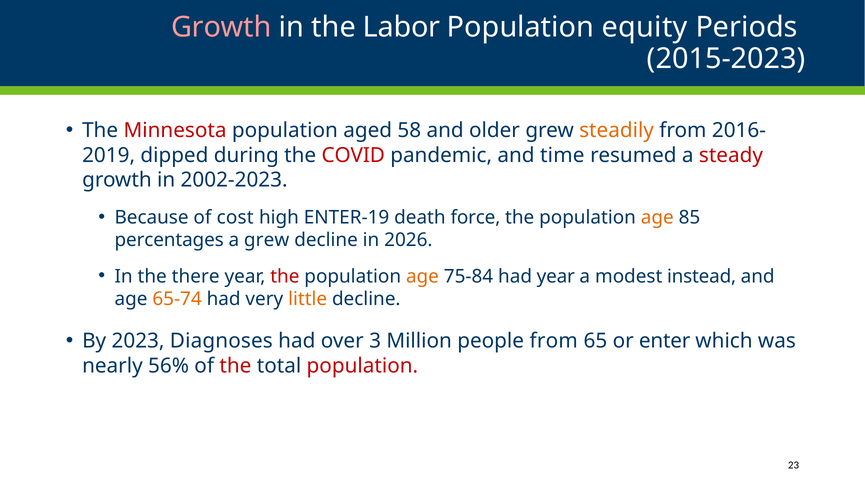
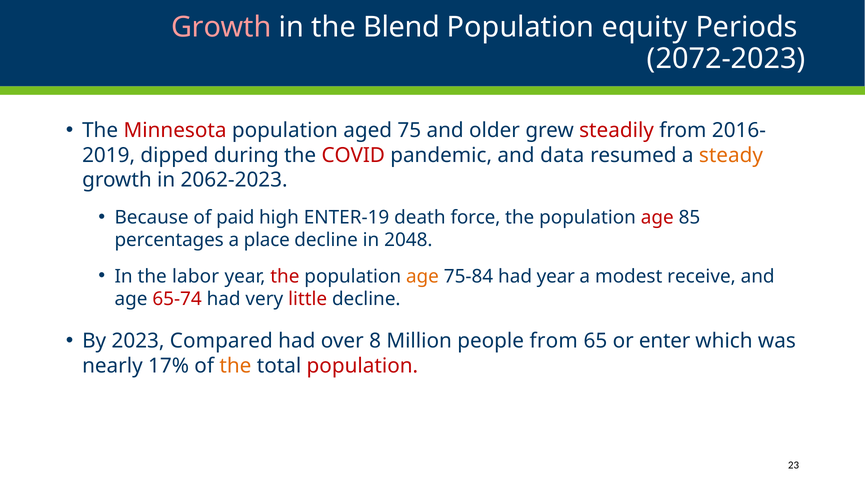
Labor: Labor -> Blend (402, 27)
2015-2023: 2015-2023 -> 2072-2023 (726, 59)
58: 58 -> 75 (409, 130)
steadily colour: orange -> red (617, 130)
time: time -> data (562, 155)
steady colour: red -> orange (731, 155)
2002-2023: 2002-2023 -> 2062-2023 (234, 180)
cost: cost -> paid (235, 217)
age colour: orange -> red (657, 217)
a grew: grew -> place (267, 240)
2026: 2026 -> 2048 (408, 240)
there: there -> labor (196, 276)
instead: instead -> receive (701, 276)
65-74 colour: orange -> red (177, 299)
little colour: orange -> red (308, 299)
Diagnoses: Diagnoses -> Compared (221, 341)
3: 3 -> 8 (375, 341)
56%: 56% -> 17% (169, 366)
the colour: red -> orange (235, 366)
